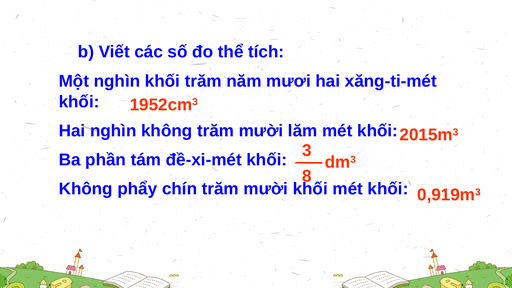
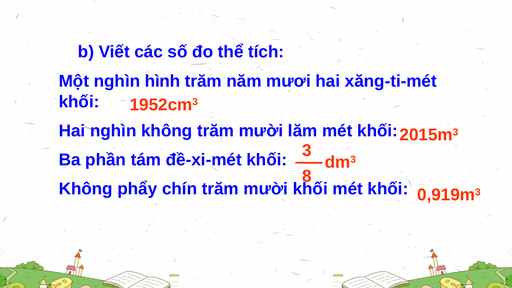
nghìn khối: khối -> hình (163, 81)
